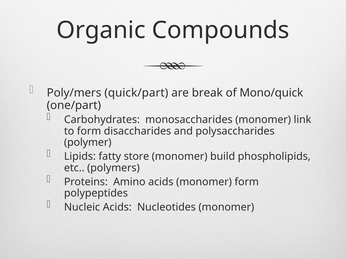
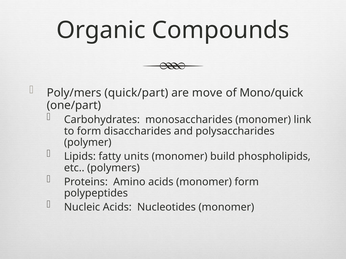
break: break -> move (207, 93)
store: store -> units (136, 157)
